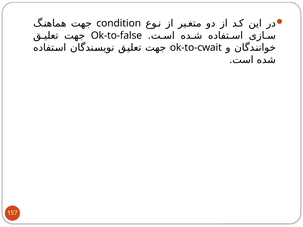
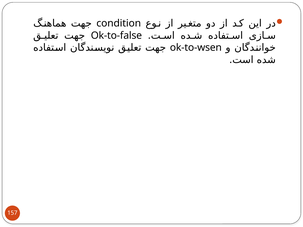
ok-to-cwait: ok-to-cwait -> ok-to-wsen (196, 48)
